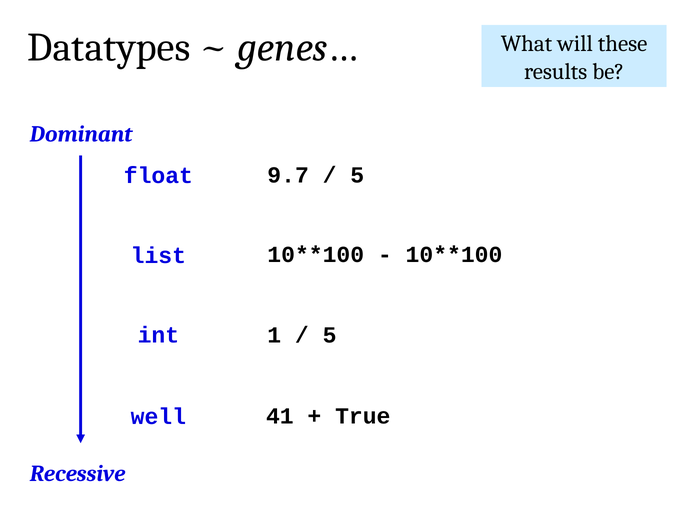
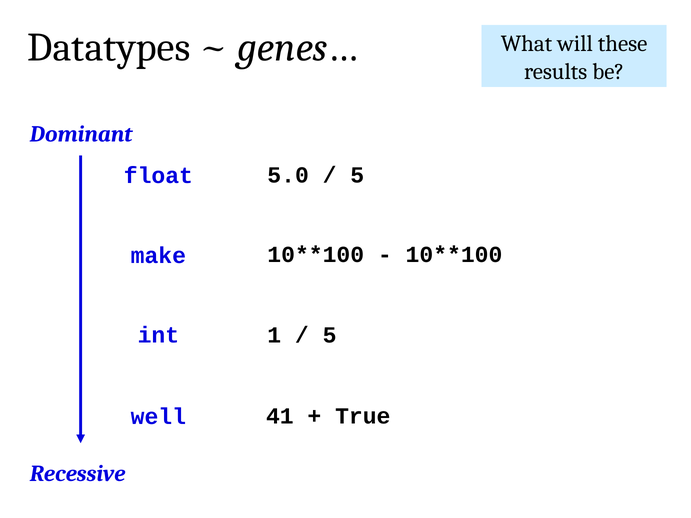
9.7: 9.7 -> 5.0 (288, 175)
list: list -> make (158, 256)
